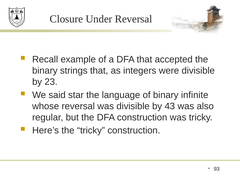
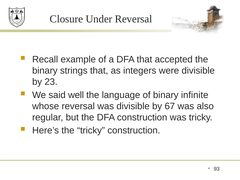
star: star -> well (76, 95)
43: 43 -> 67 (170, 106)
